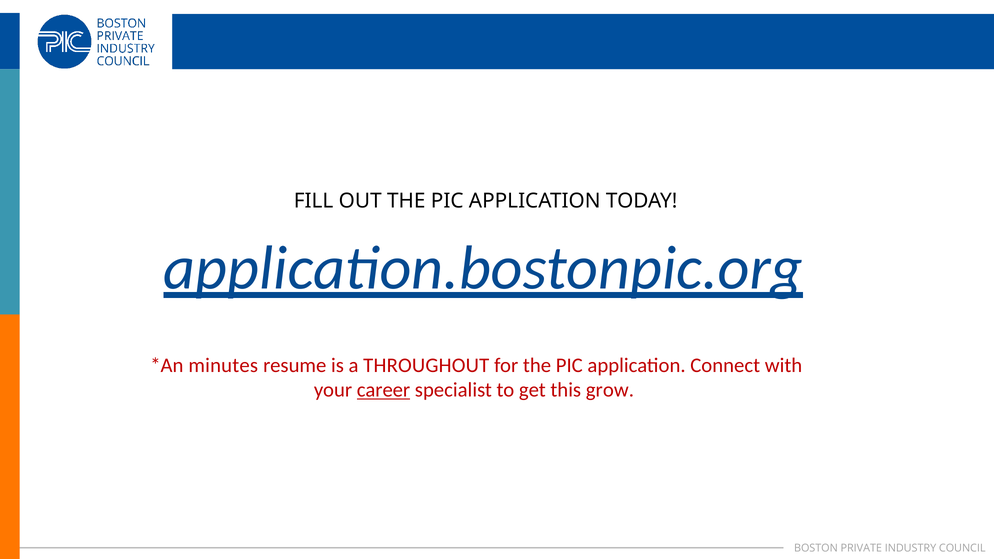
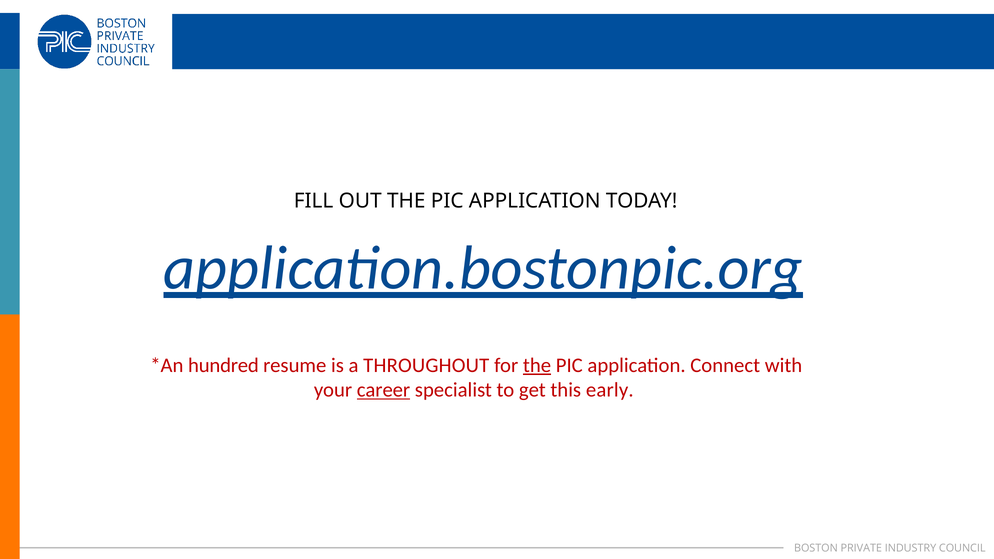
minutes: minutes -> hundred (223, 365)
the underline: none -> present (537, 365)
grow: grow -> early (610, 390)
